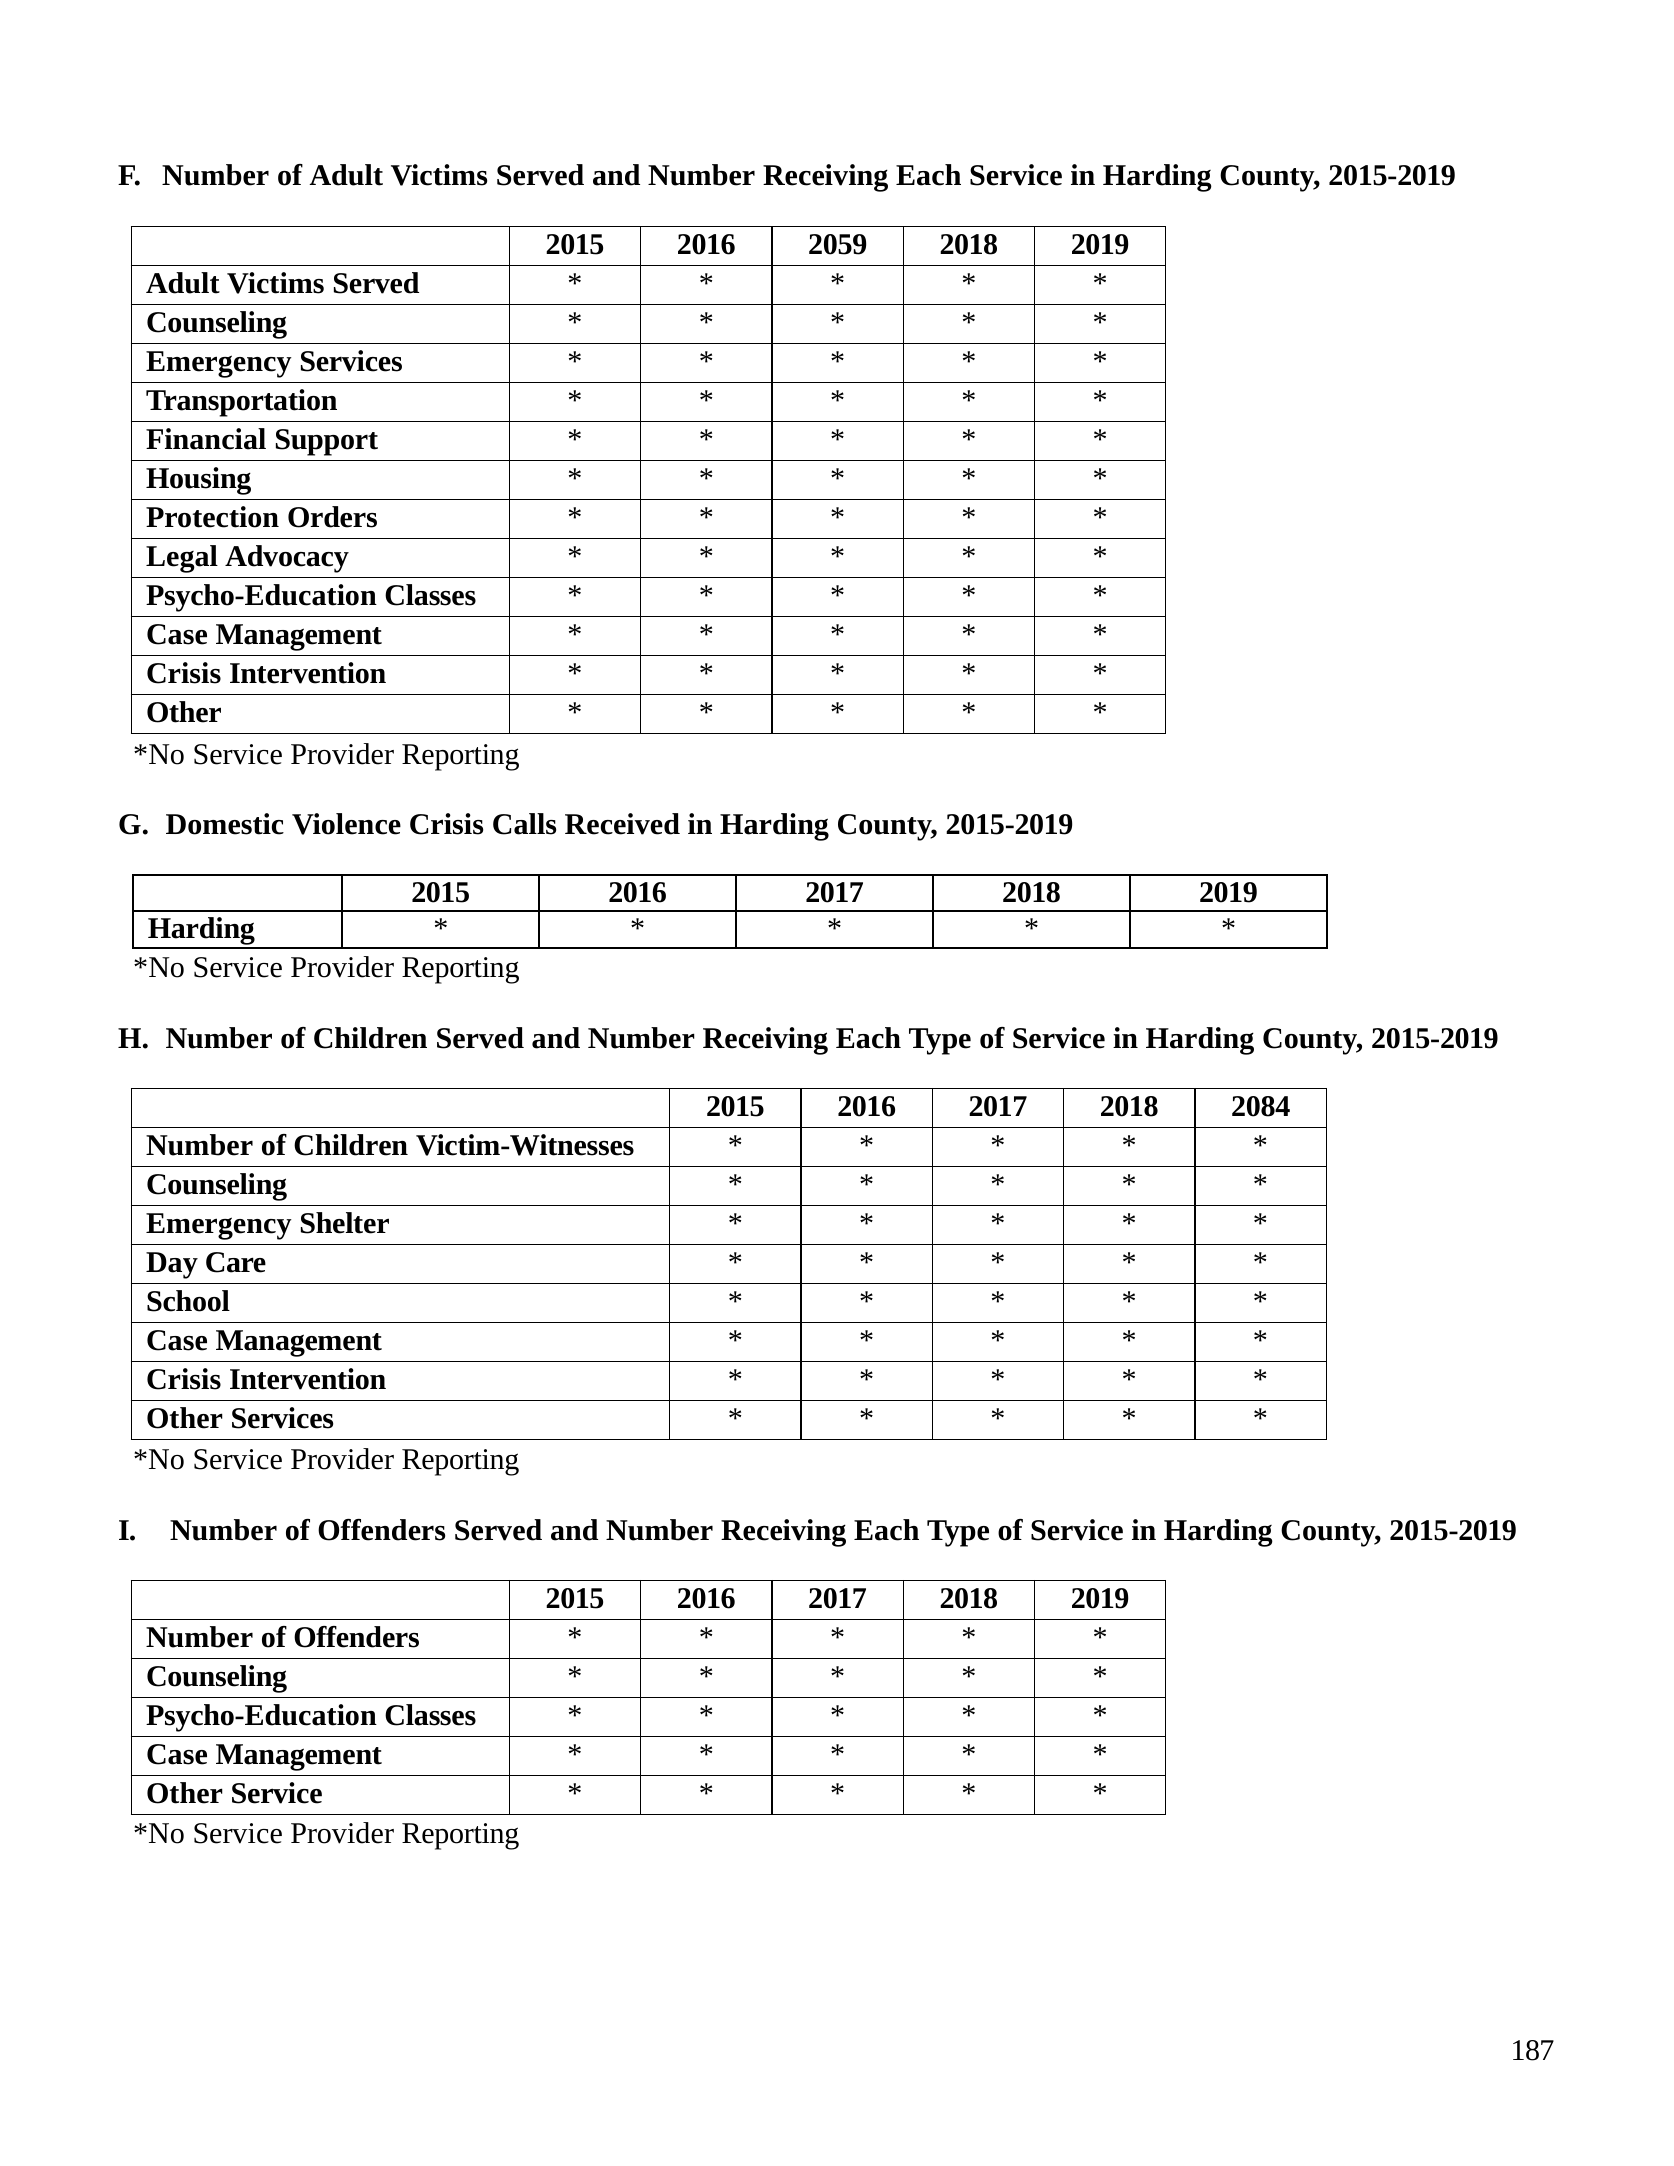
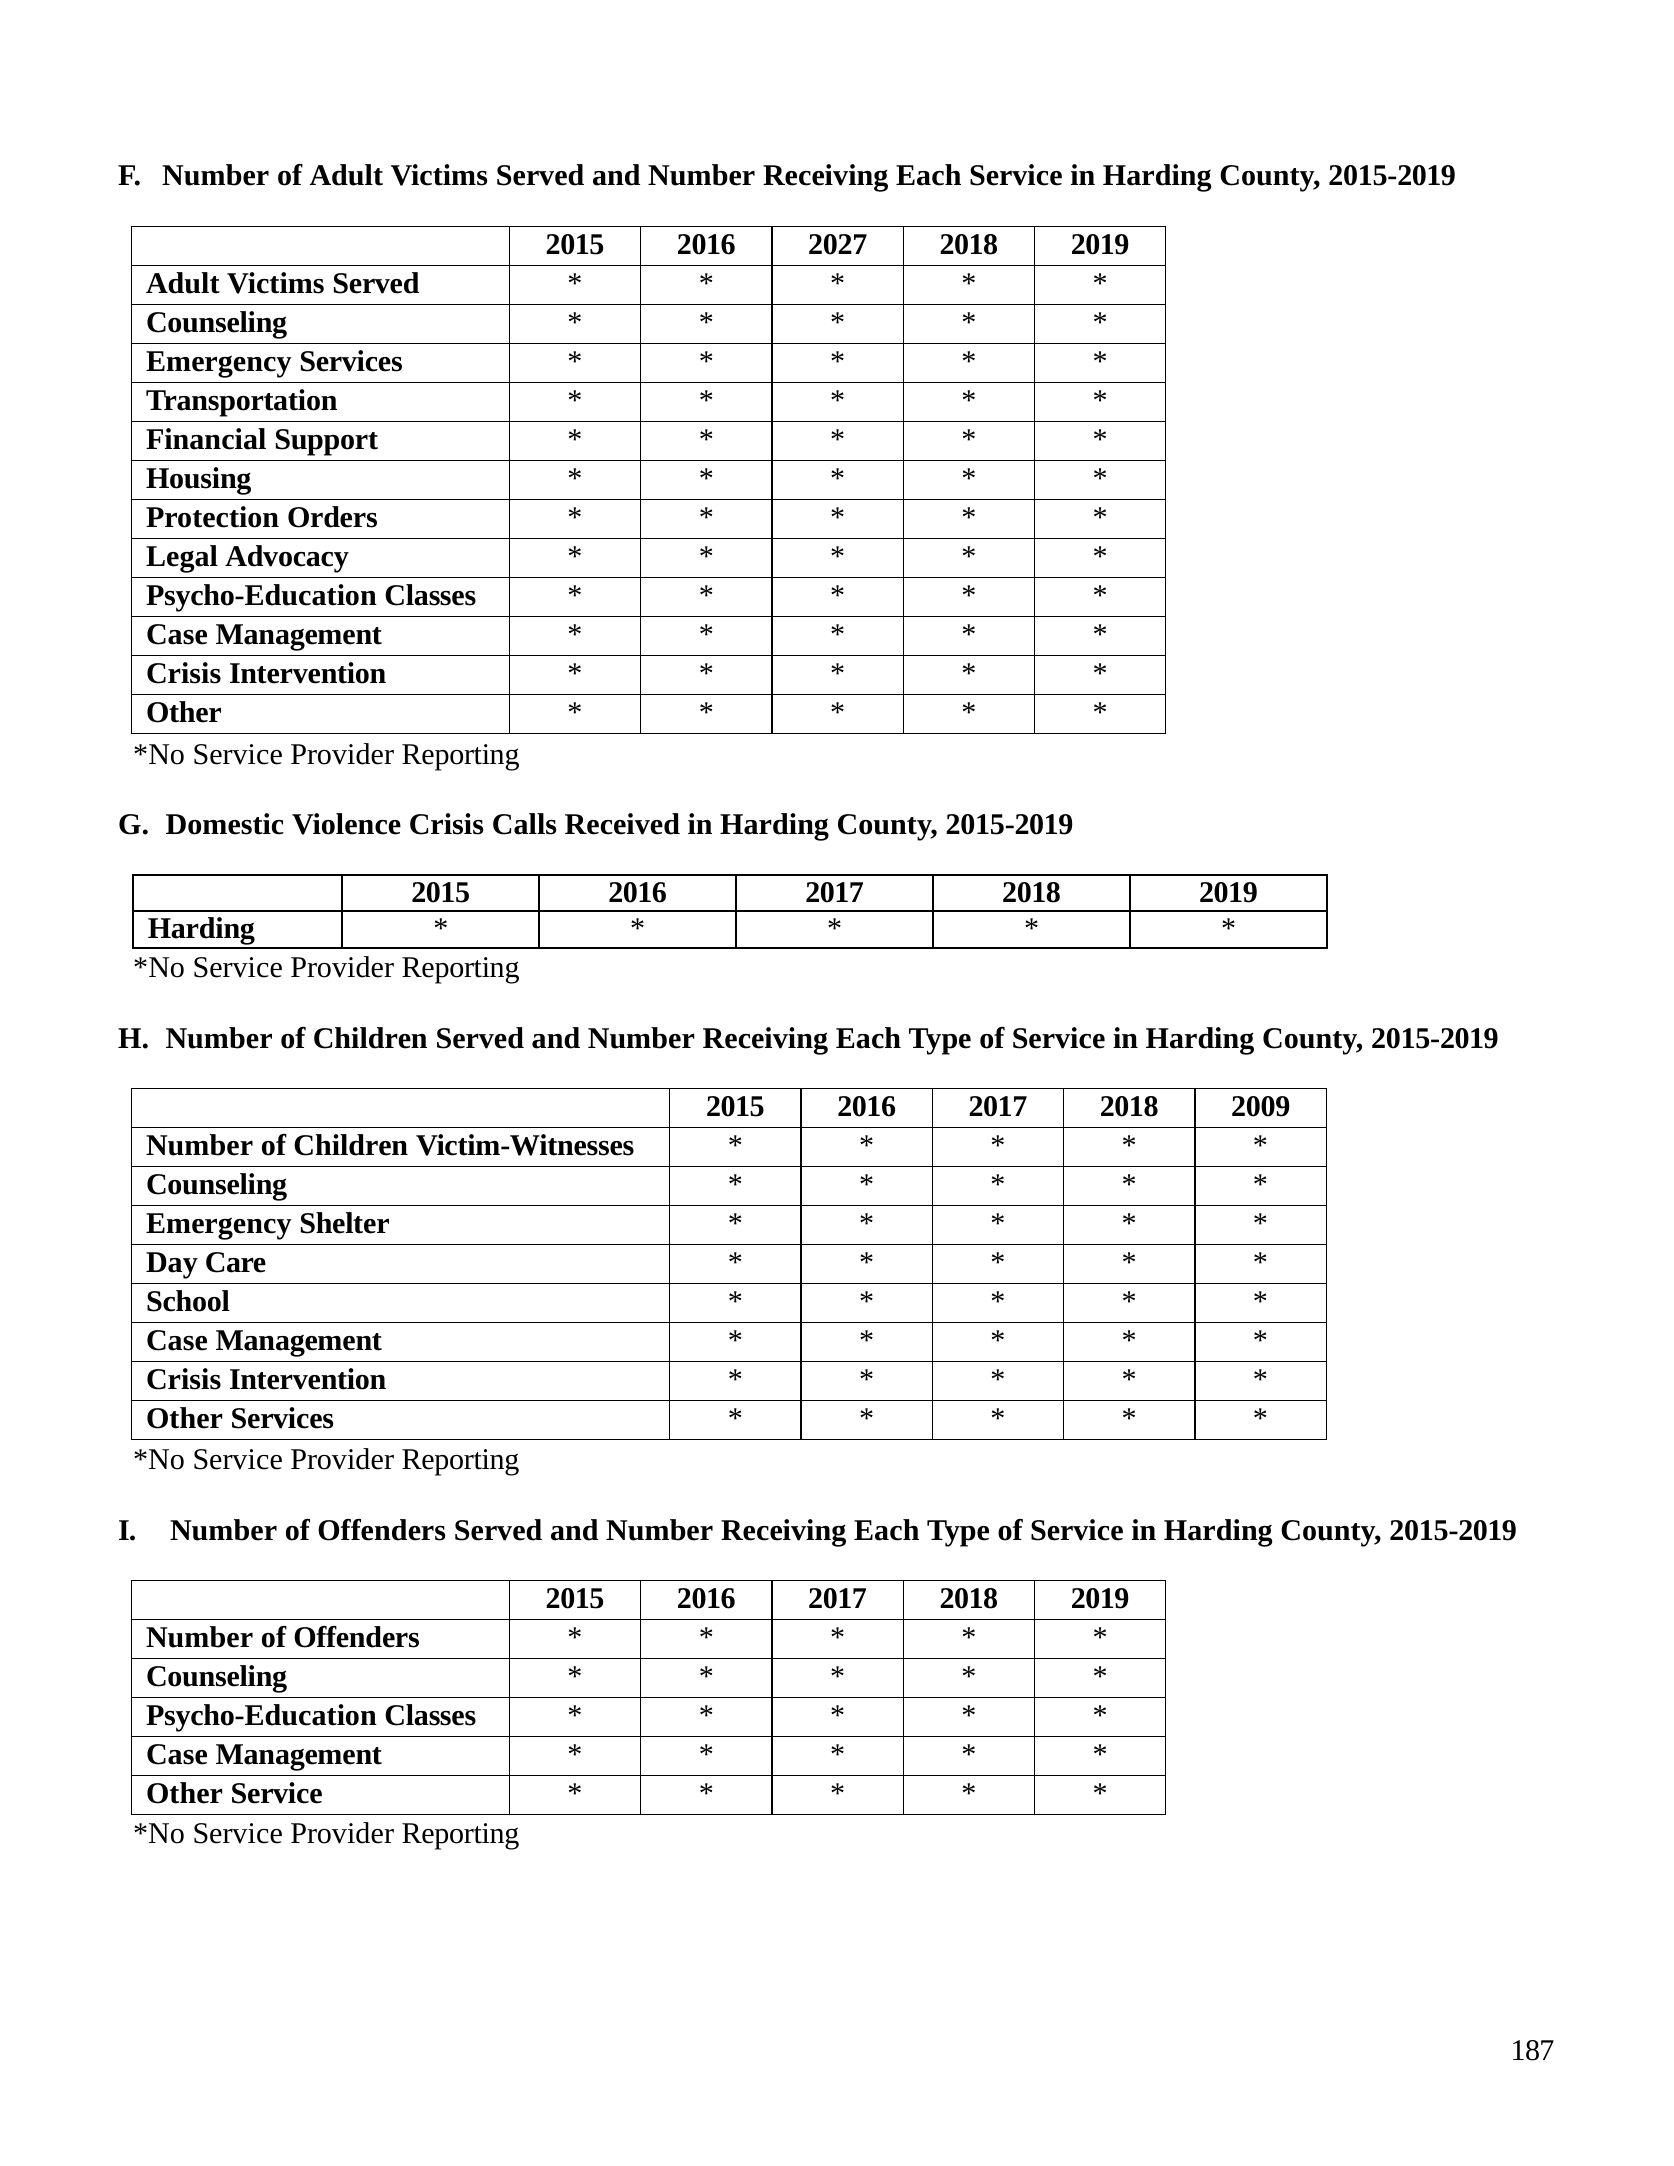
2059: 2059 -> 2027 (838, 245)
2084: 2084 -> 2009 (1261, 1107)
